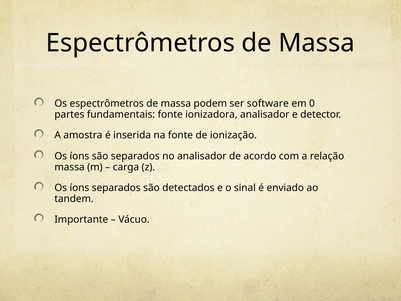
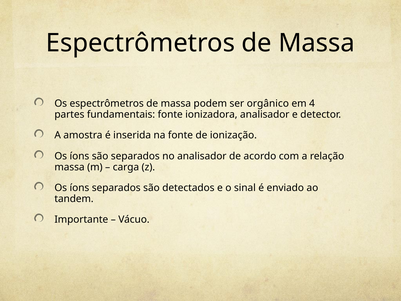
software: software -> orgânico (268, 104)
0: 0 -> 4 (312, 104)
